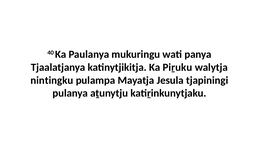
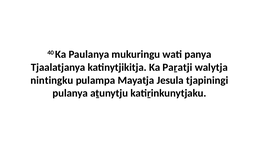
Piṟuku: Piṟuku -> Paṟatji (177, 67)
